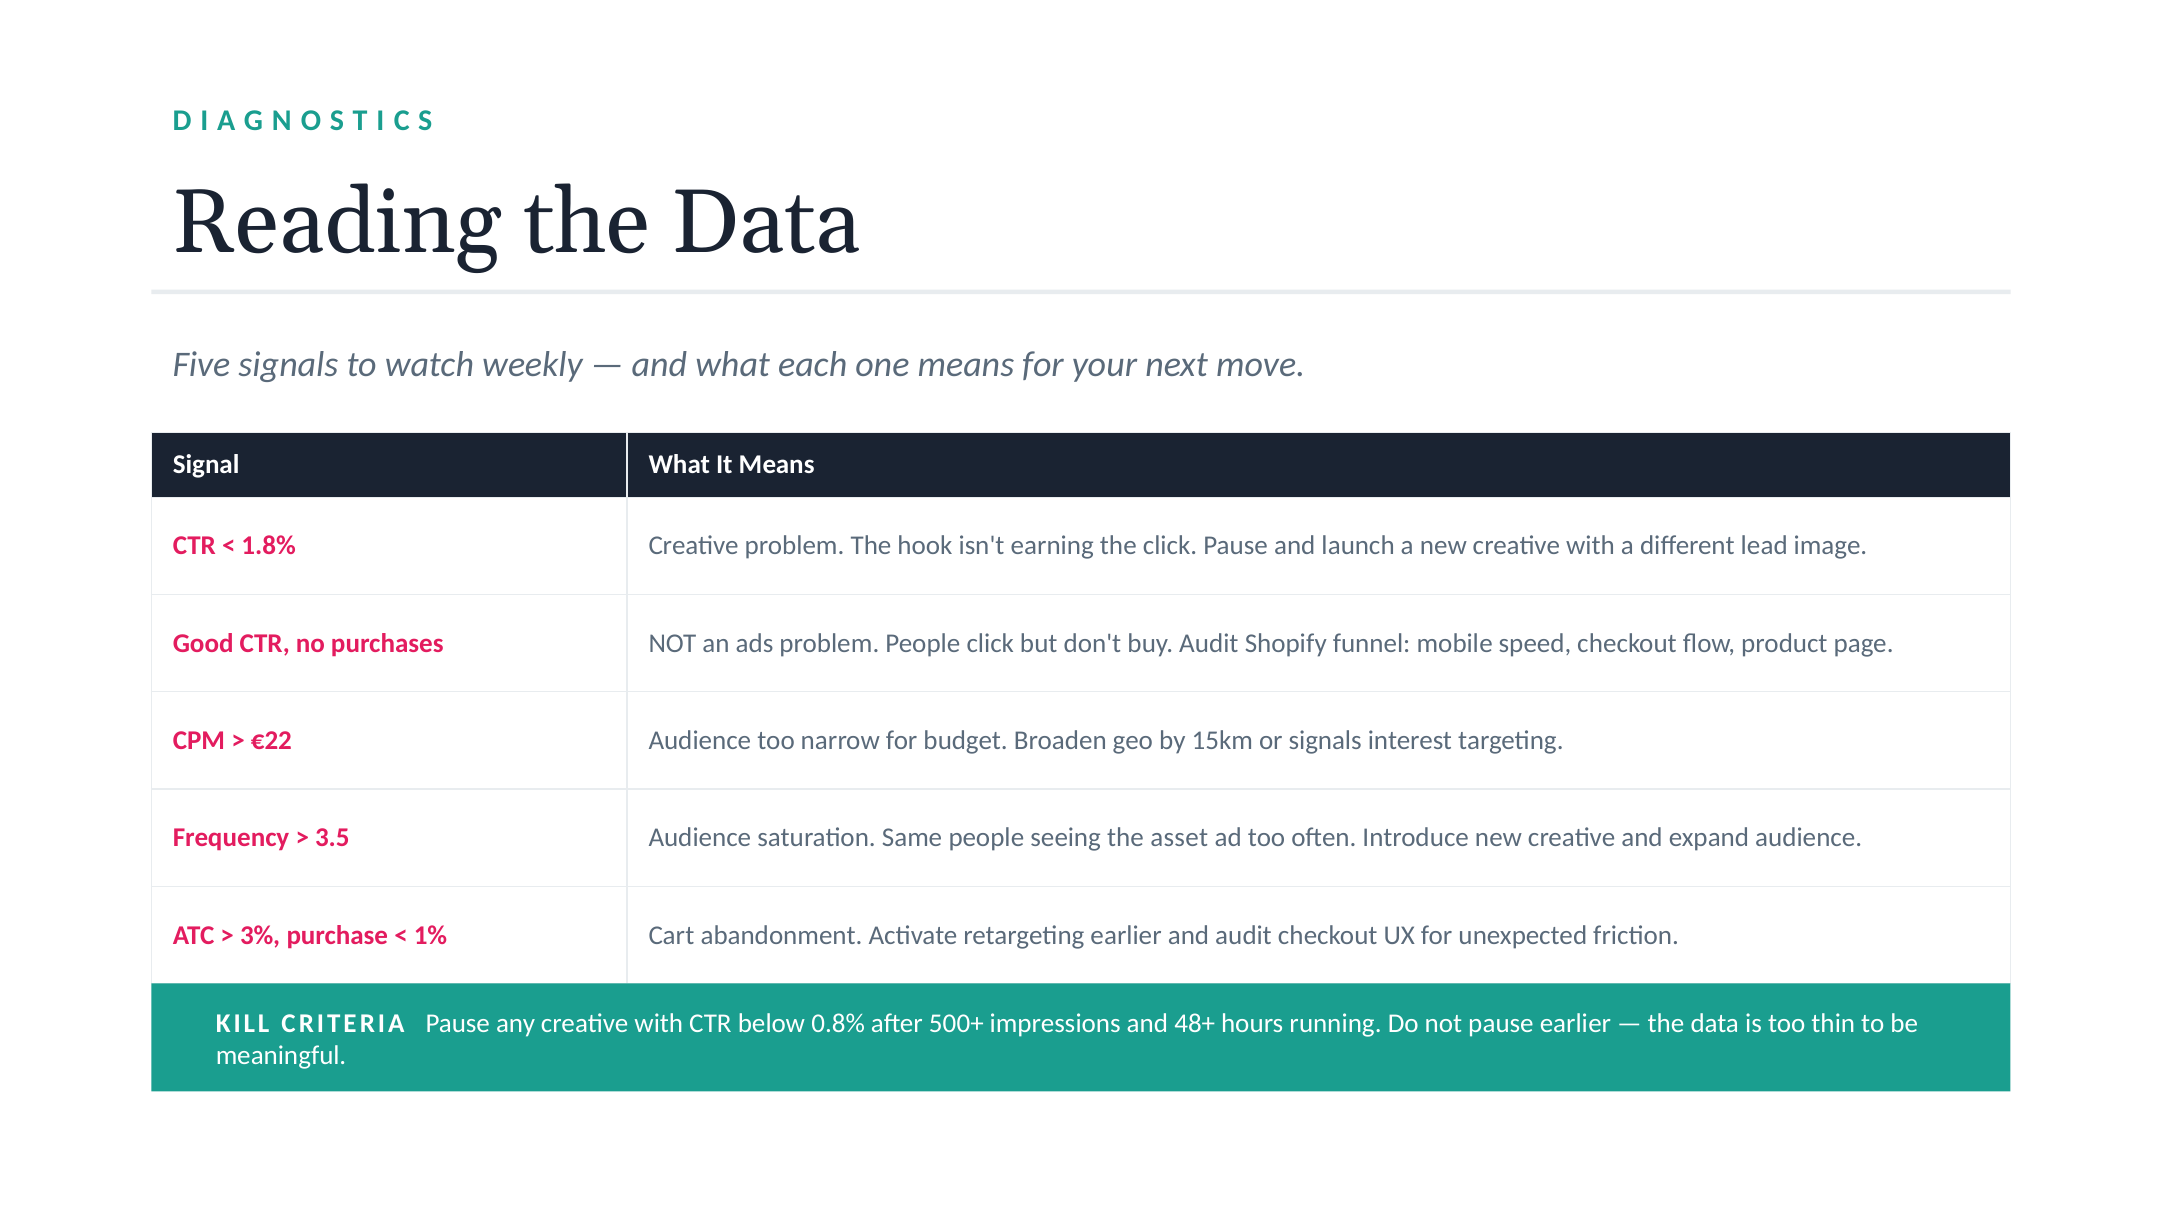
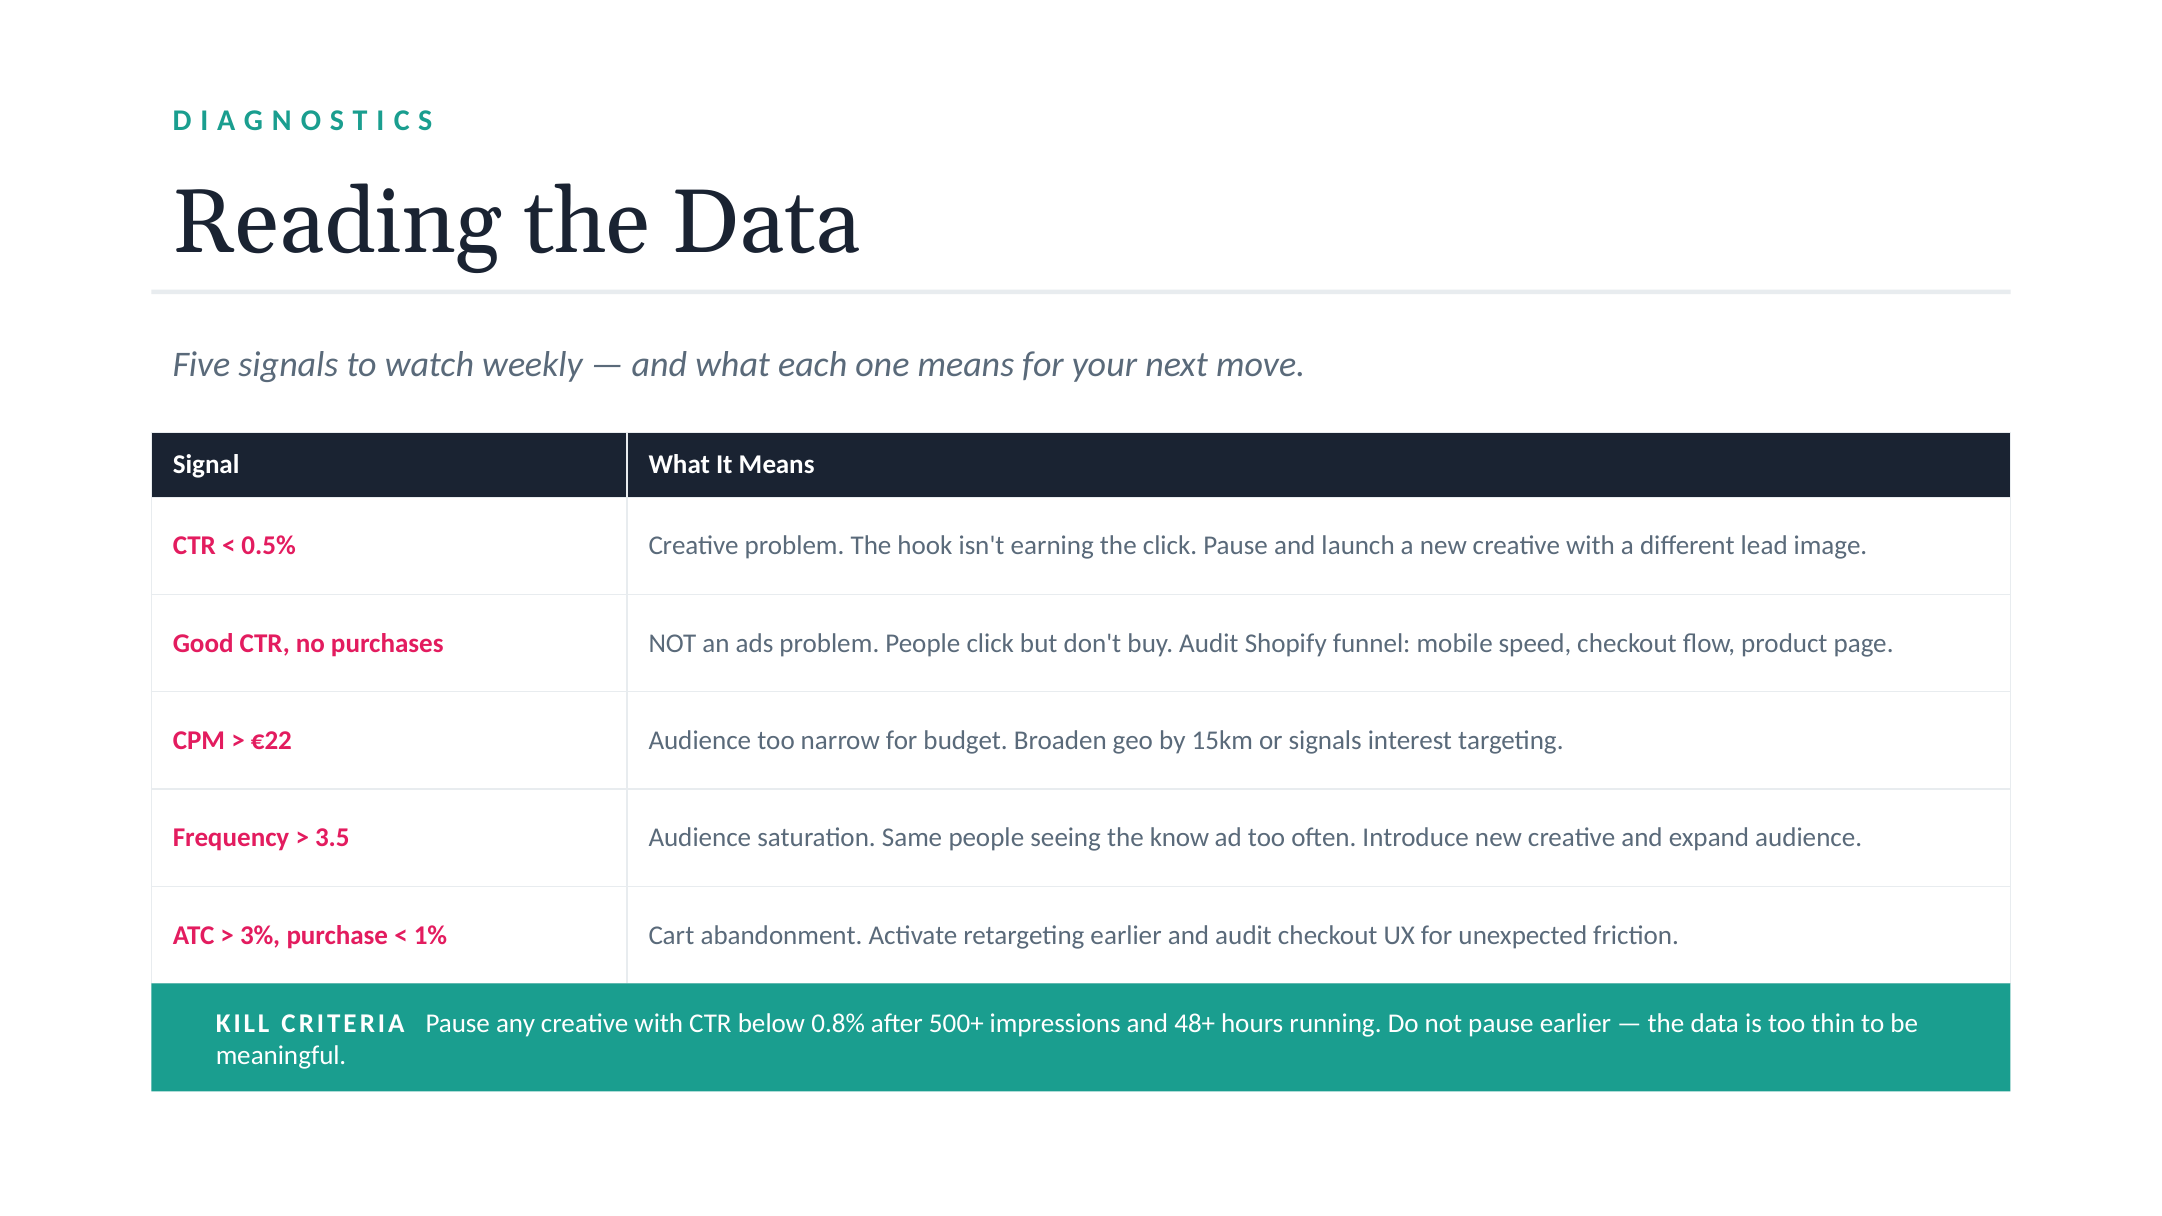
1.8%: 1.8% -> 0.5% (269, 546)
asset: asset -> know (1180, 838)
